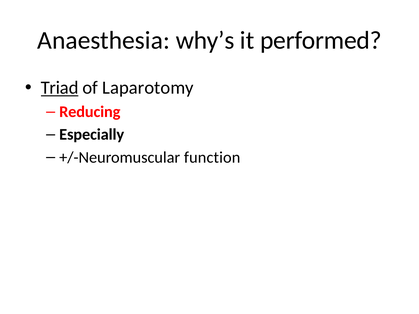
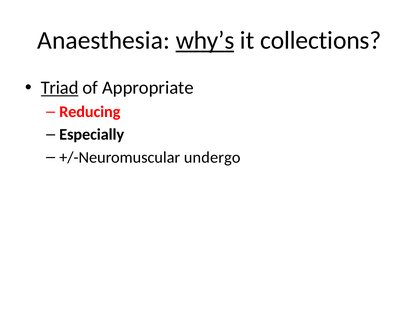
why’s underline: none -> present (205, 41)
performed: performed -> collections (321, 41)
Laparotomy: Laparotomy -> Appropriate (148, 88)
function: function -> undergo (212, 158)
